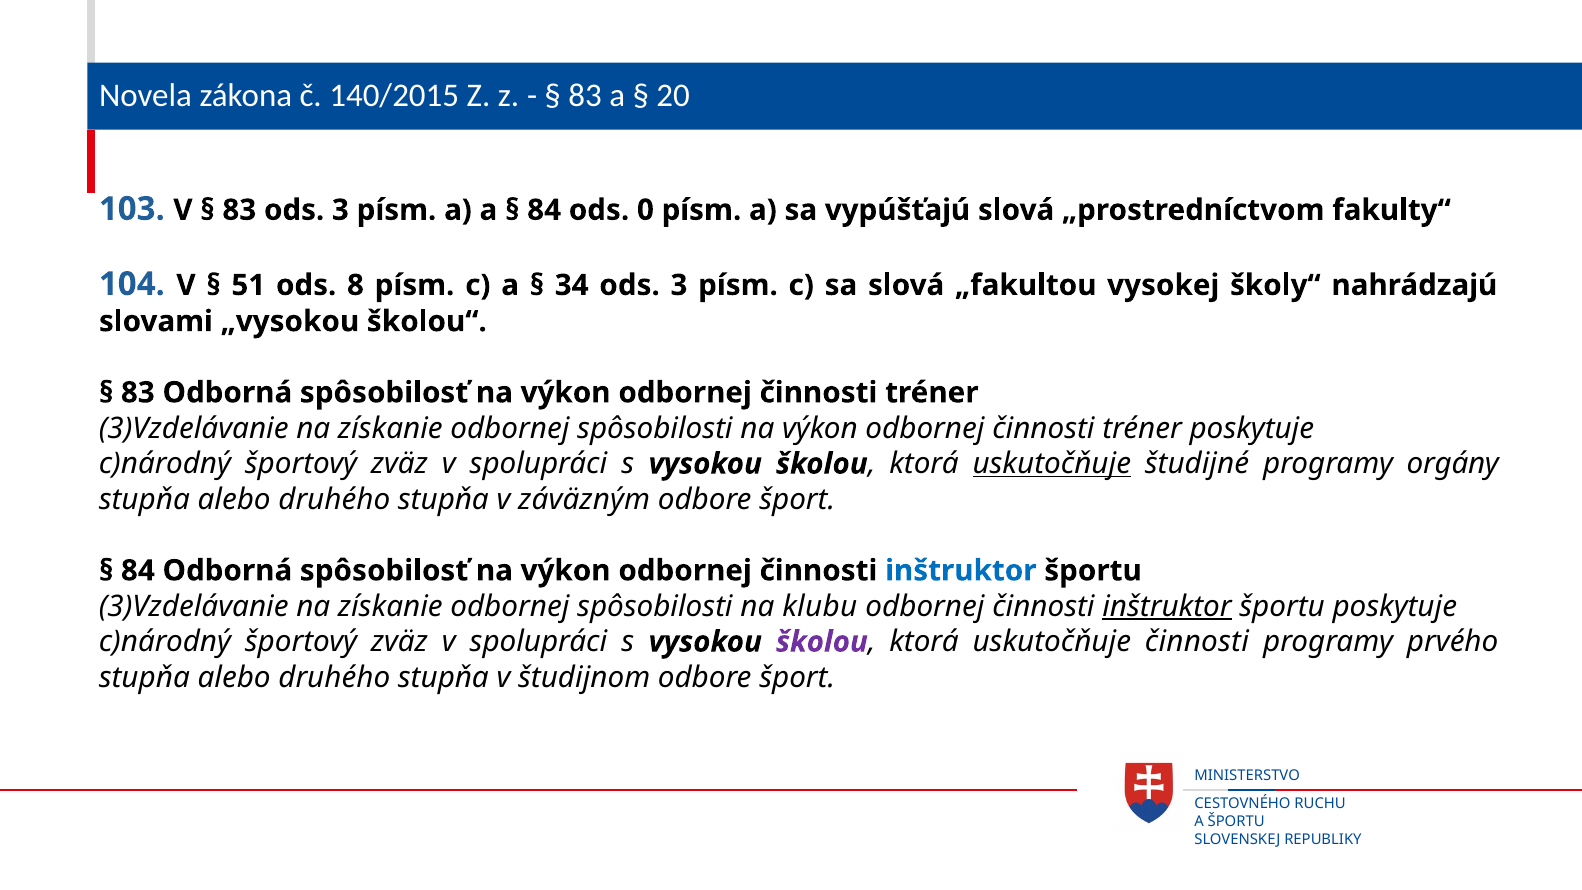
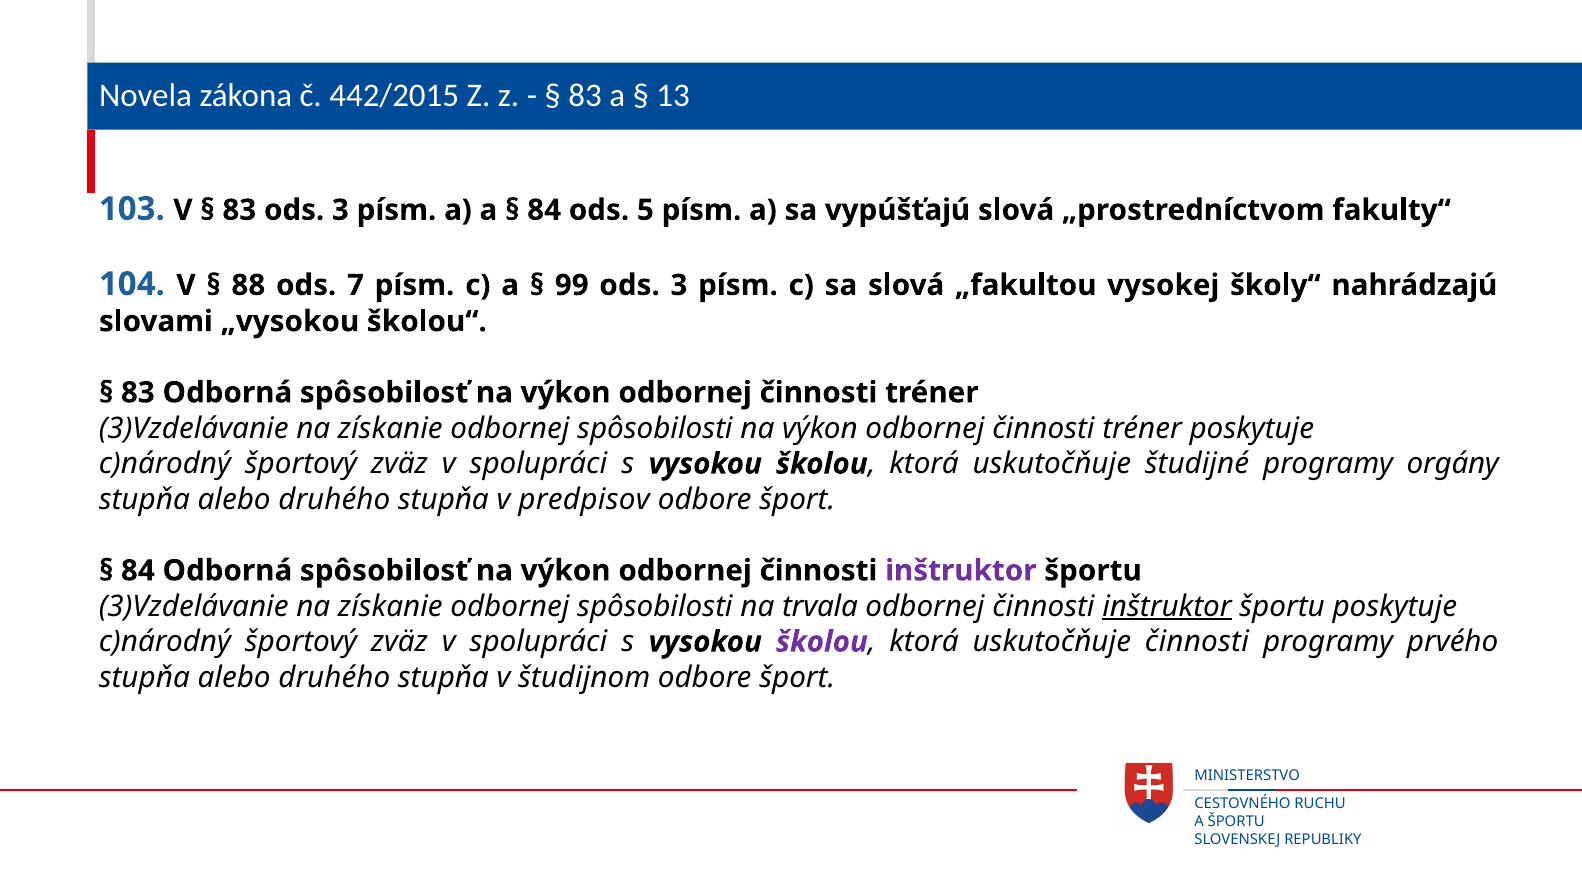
140/2015: 140/2015 -> 442/2015 (394, 96)
20: 20 -> 13 (673, 96)
0: 0 -> 5 (645, 210)
51: 51 -> 88 (248, 285)
8: 8 -> 7 (355, 285)
34: 34 -> 99 (572, 285)
uskutočňuje underline: present -> none (1052, 464)
záväzným: záväzným -> predpisov (584, 499)
inštruktor colour: blue -> purple (961, 571)
klubu: klubu -> trvala (820, 606)
